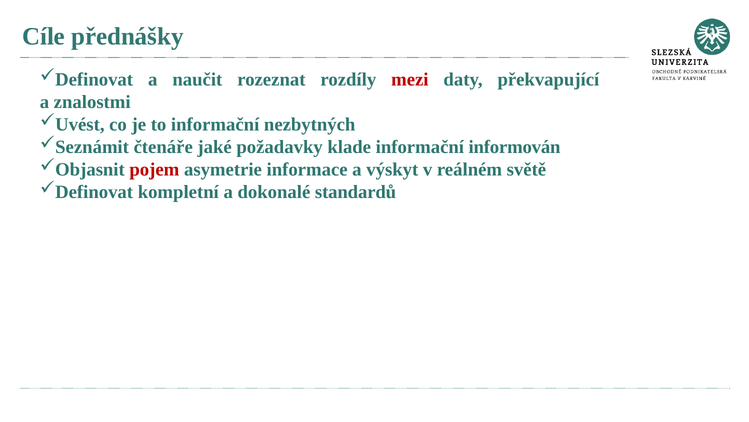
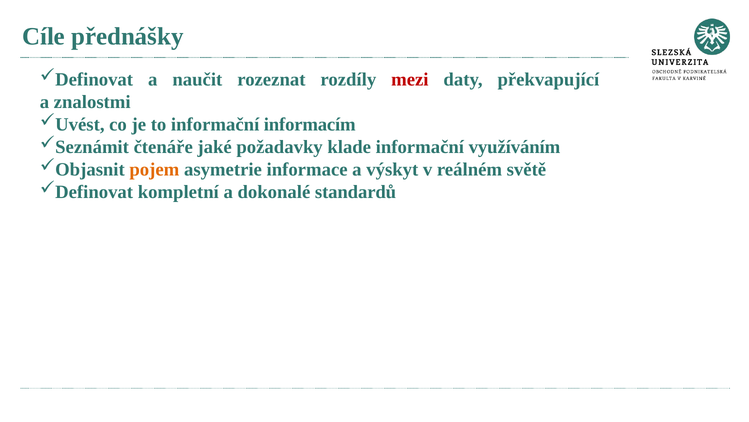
nezbytných: nezbytných -> informacím (310, 124)
informován: informován -> využíváním (514, 147)
pojem colour: red -> orange (154, 169)
